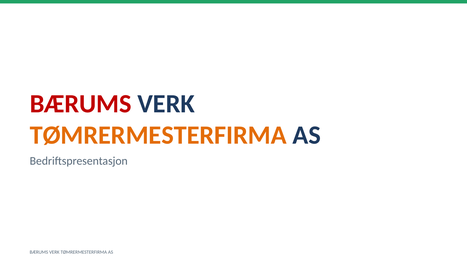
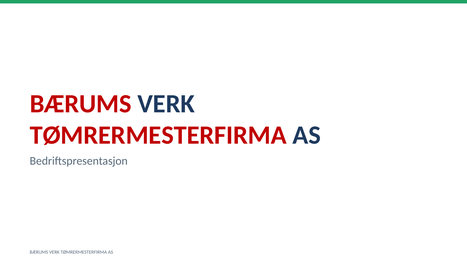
TØMRERMESTERFIRMA colour: orange -> red (158, 135)
